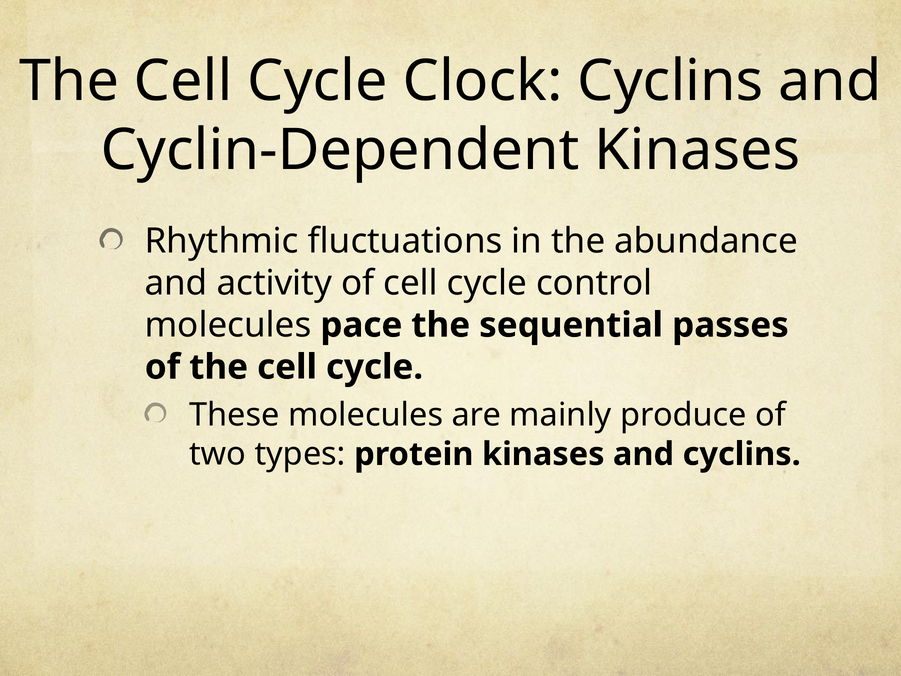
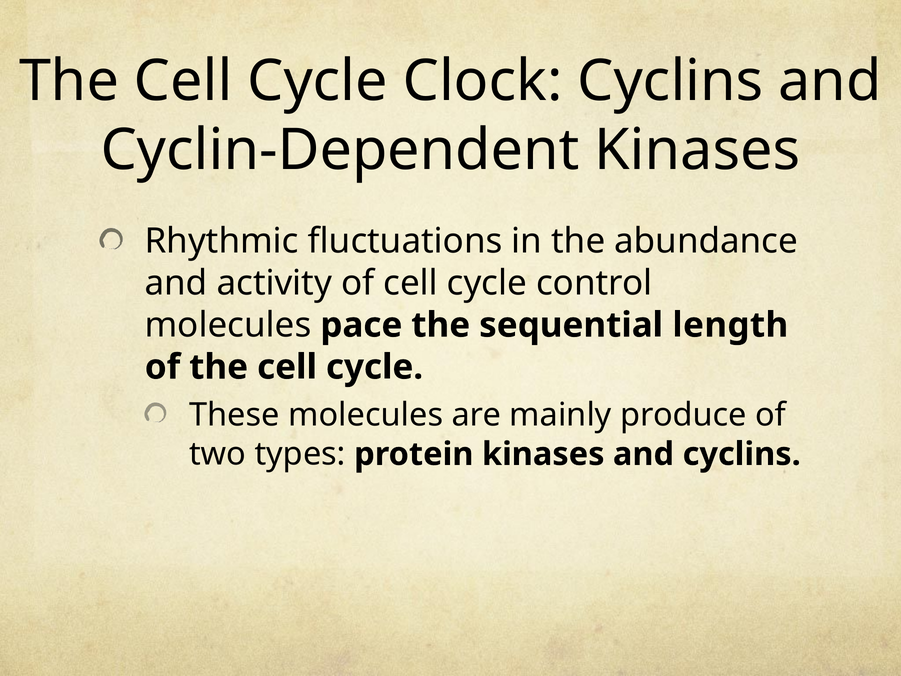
passes: passes -> length (730, 325)
